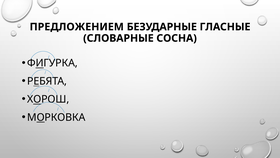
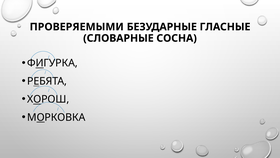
ПРЕДЛОЖЕНИЕМ: ПРЕДЛОЖЕНИЕМ -> ПРОВЕРЯЕМЫМИ (77, 27)
